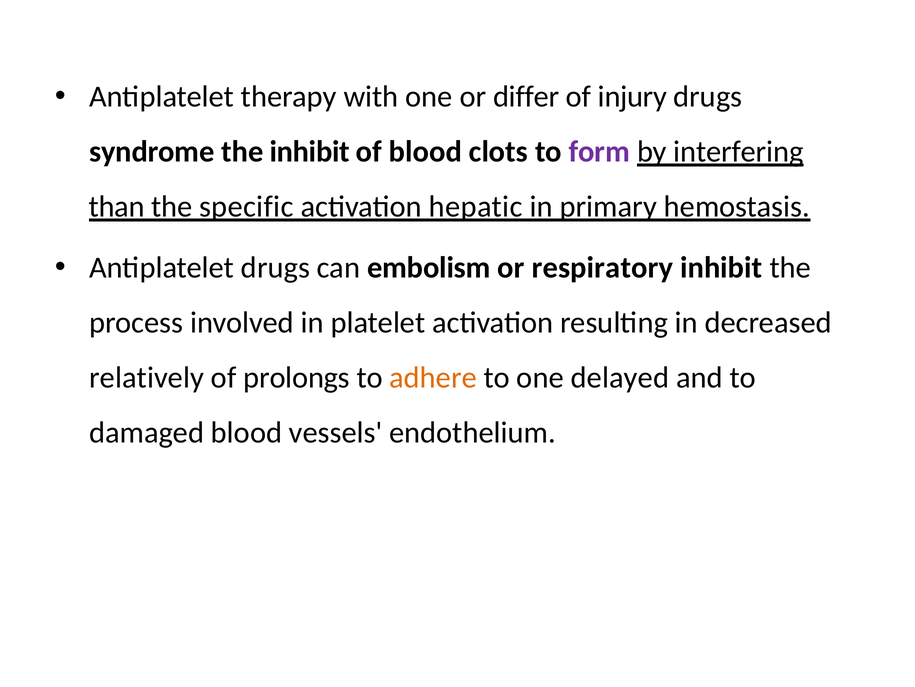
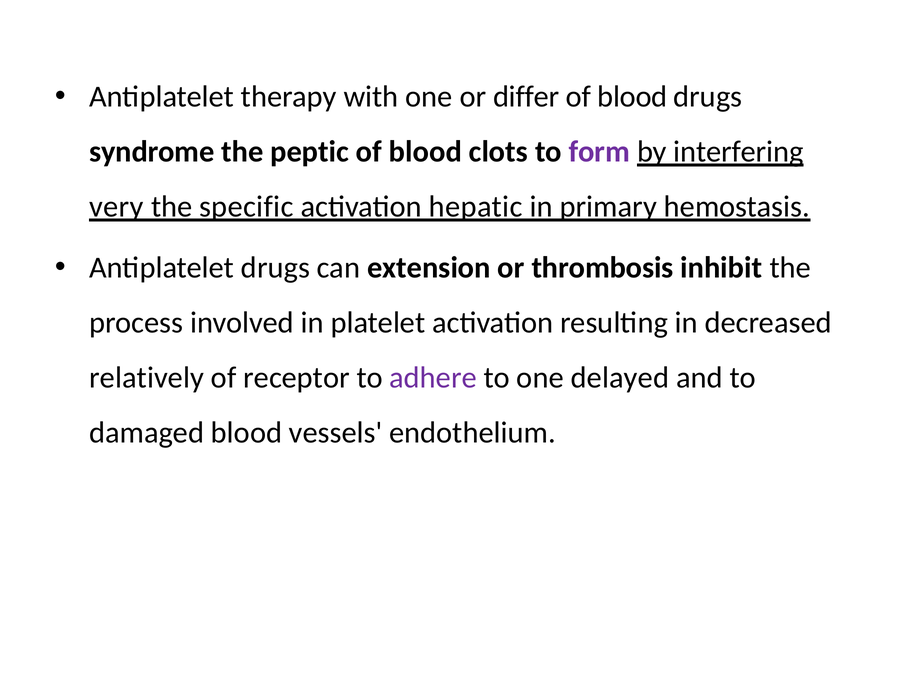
injury: injury -> blood (632, 97)
the inhibit: inhibit -> peptic (310, 152)
than: than -> very (117, 207)
embolism: embolism -> extension (429, 267)
respiratory: respiratory -> thrombosis (603, 267)
prolongs: prolongs -> receptor (297, 377)
adhere colour: orange -> purple (433, 377)
